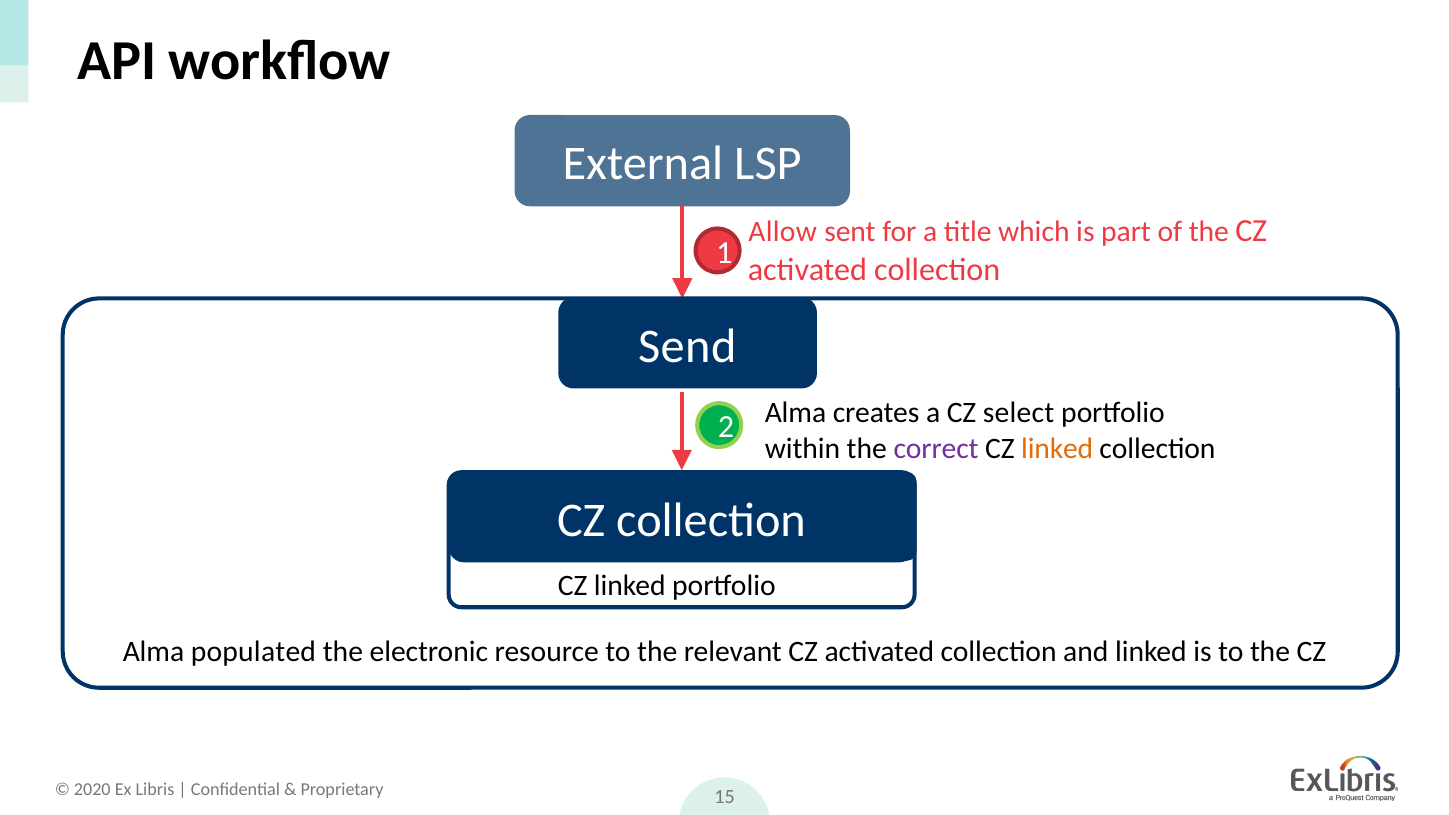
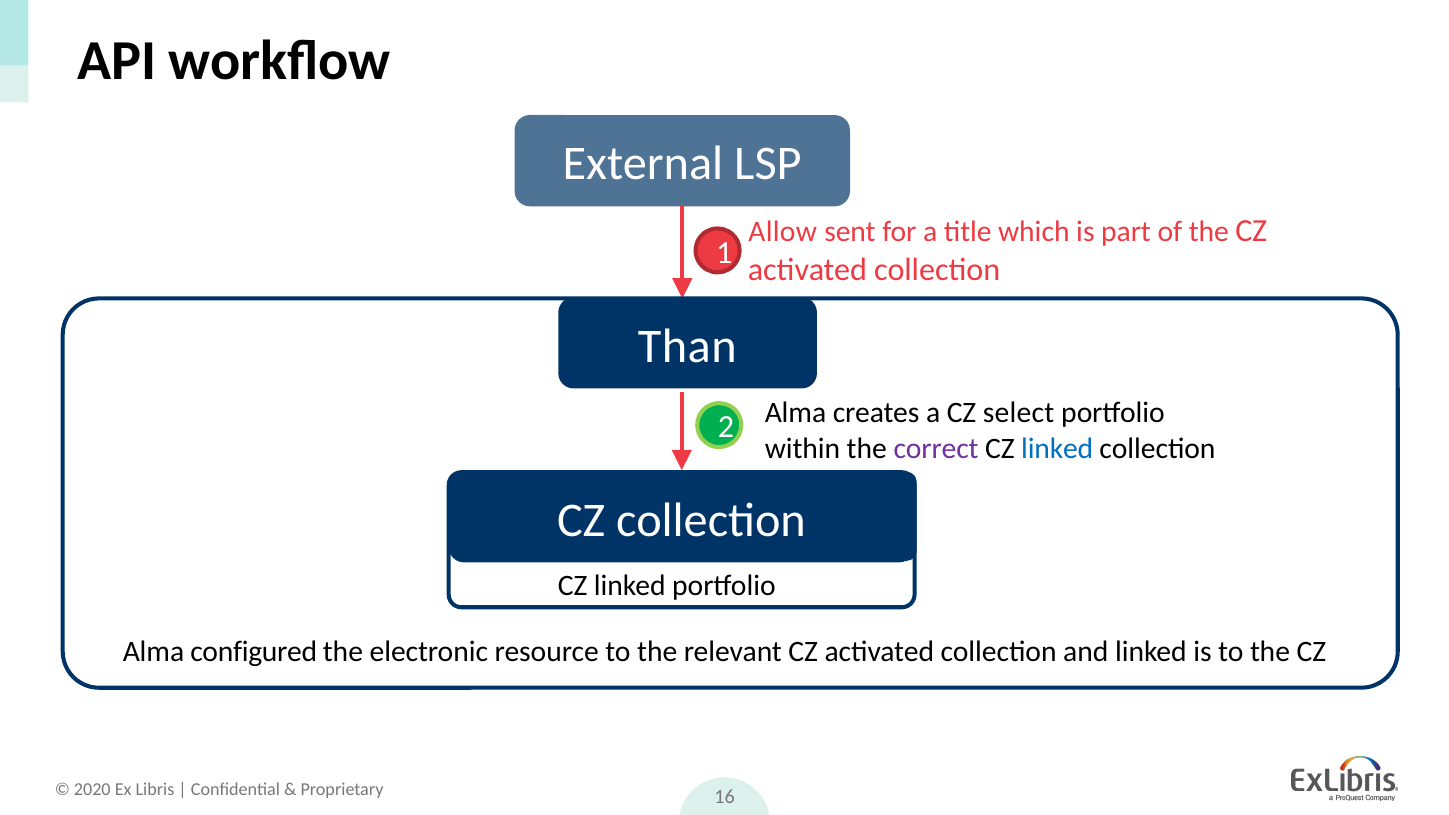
Send: Send -> Than (687, 346)
linked colour: orange -> blue (1057, 448)
populated: populated -> configured (254, 651)
15: 15 -> 16 (725, 797)
